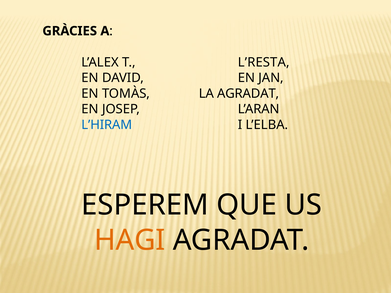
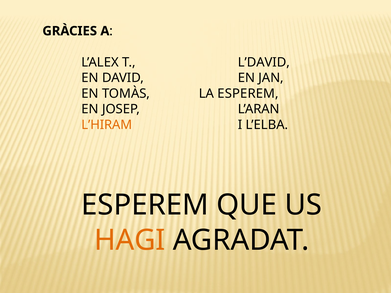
L’RESTA: L’RESTA -> L’DAVID (264, 62)
LA AGRADAT: AGRADAT -> ESPEREM (248, 94)
L’HIRAM colour: blue -> orange (107, 125)
